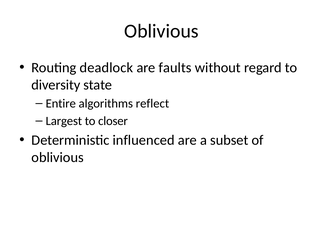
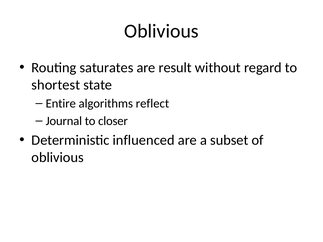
deadlock: deadlock -> saturates (107, 68)
faults: faults -> result (175, 68)
diversity: diversity -> shortest (56, 85)
Largest: Largest -> Journal (64, 121)
